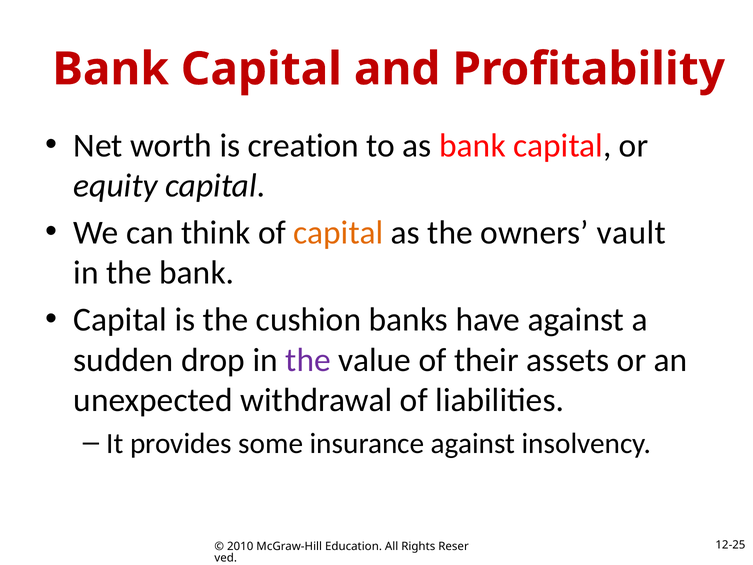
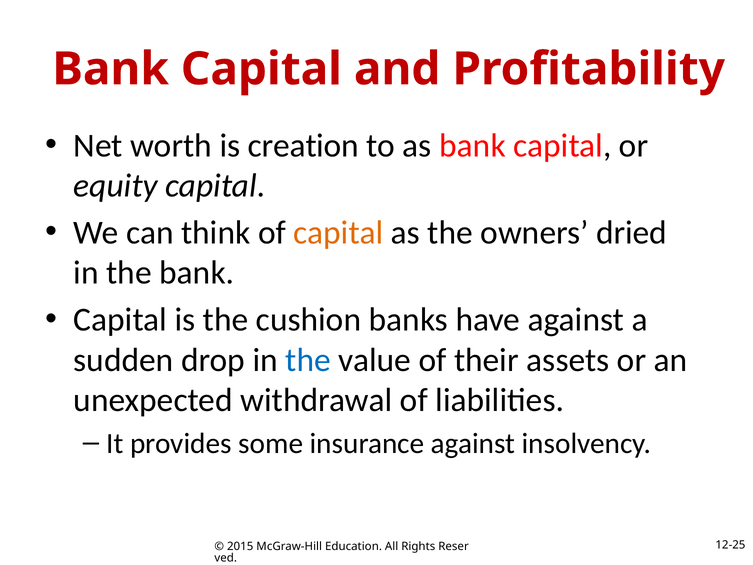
vault: vault -> dried (632, 233)
the colour: purple -> blue (308, 360)
2010: 2010 -> 2015 (240, 546)
